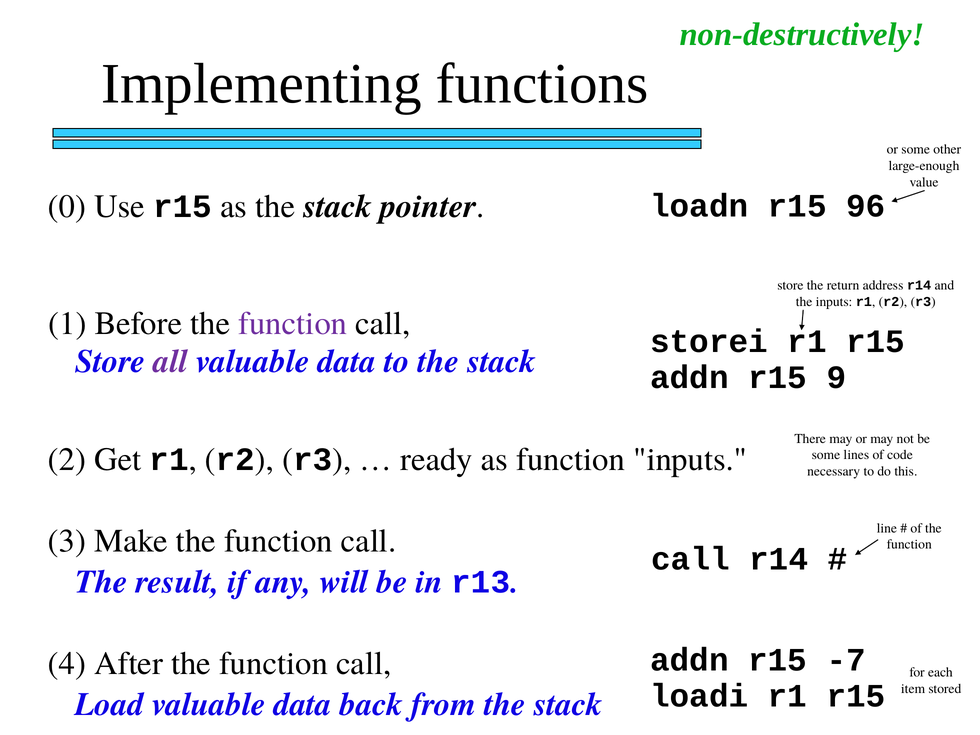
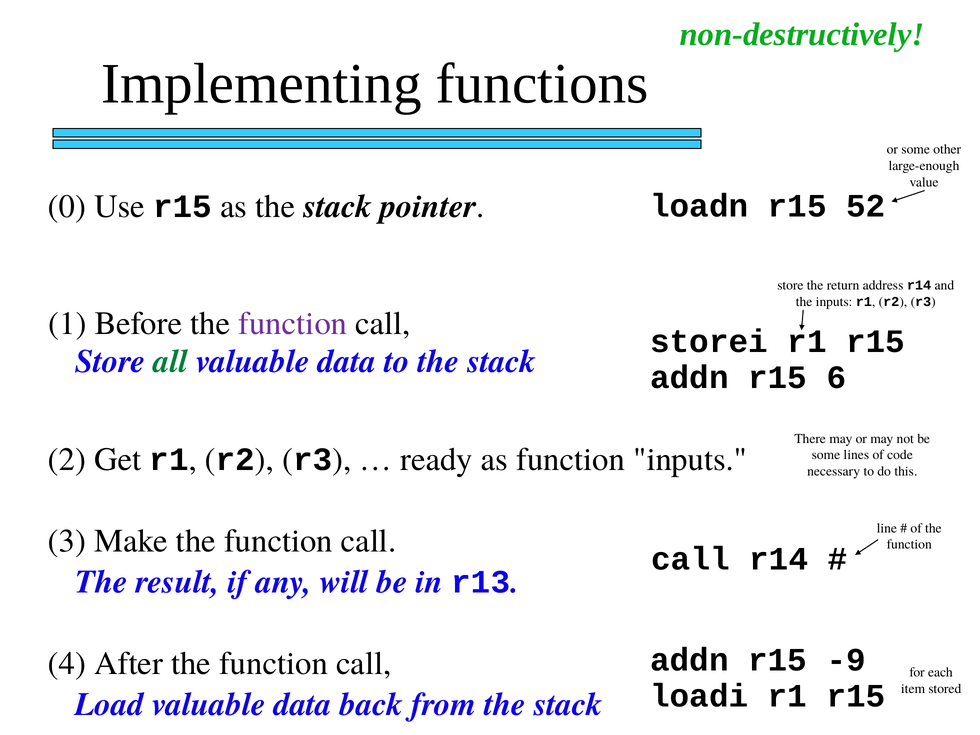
96: 96 -> 52 (866, 206)
all colour: purple -> green (171, 362)
9: 9 -> 6 (836, 377)
-7: -7 -> -9 (846, 660)
